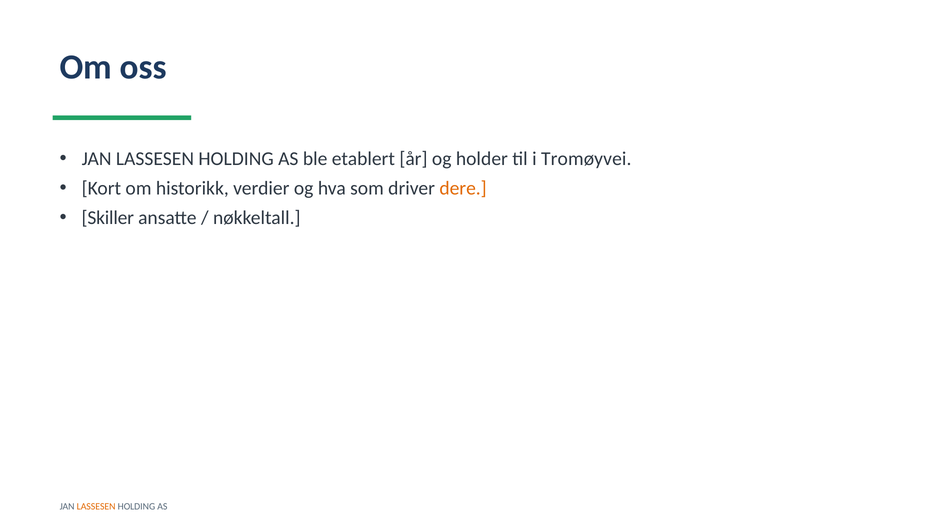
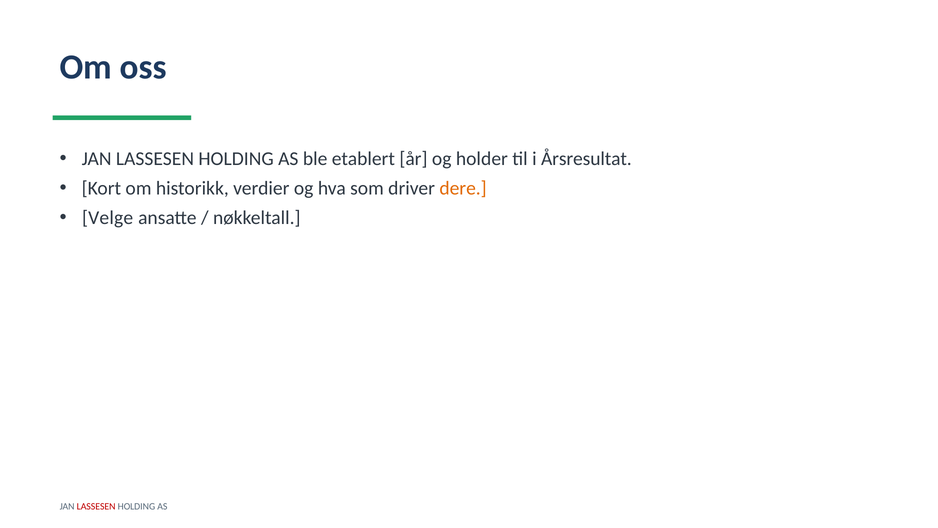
Tromøyvei: Tromøyvei -> Årsresultat (586, 159)
Skiller: Skiller -> Velge (108, 218)
LASSESEN colour: orange -> red (96, 506)
